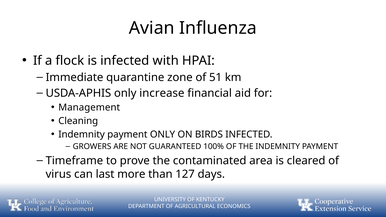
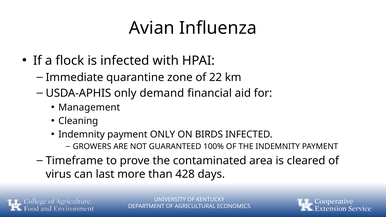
51: 51 -> 22 (216, 77)
increase: increase -> demand (162, 93)
127: 127 -> 428 (185, 174)
